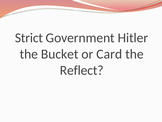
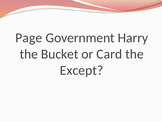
Strict: Strict -> Page (29, 38)
Hitler: Hitler -> Harry (133, 38)
Reflect: Reflect -> Except (82, 70)
